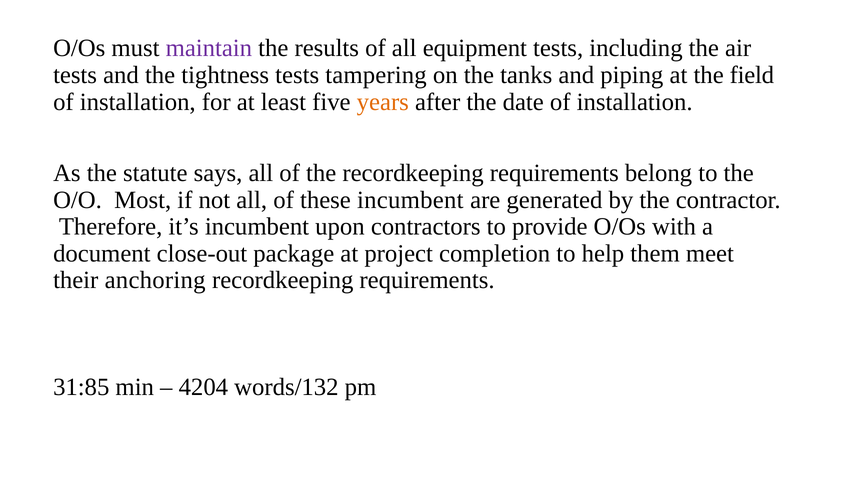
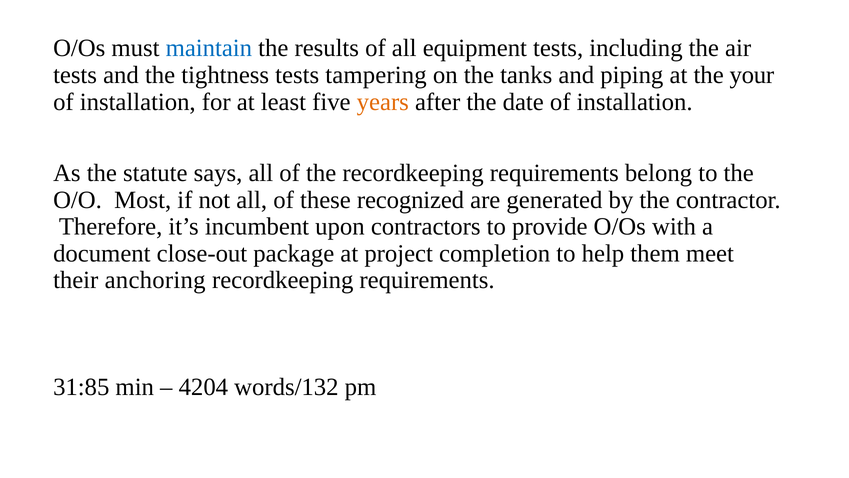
maintain colour: purple -> blue (209, 48)
field: field -> your (752, 75)
these incumbent: incumbent -> recognized (411, 200)
